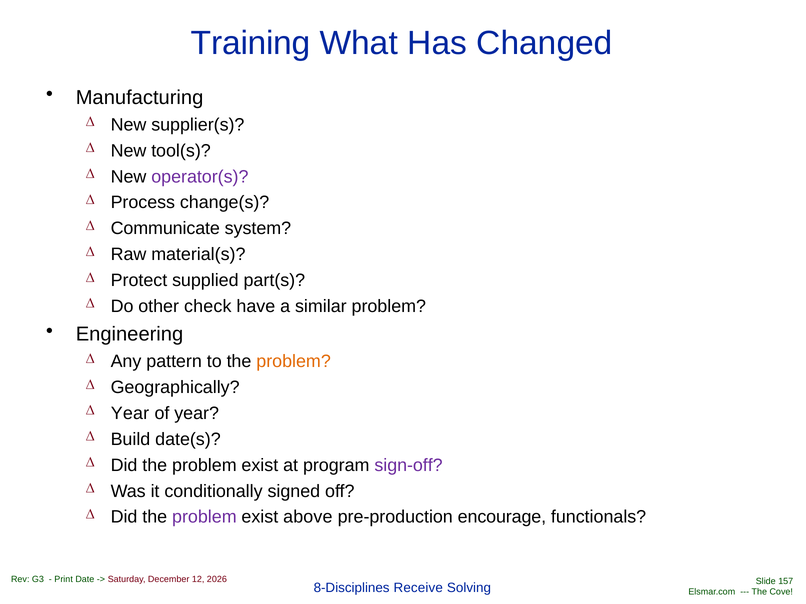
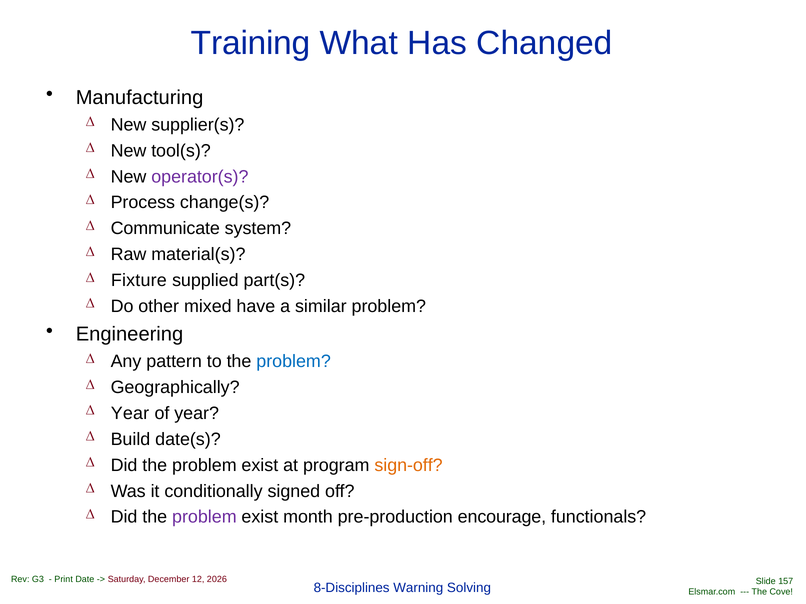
Protect: Protect -> Fixture (139, 281)
check: check -> mixed (208, 307)
problem colour: orange -> blue (294, 362)
sign-off colour: purple -> orange (409, 466)
above: above -> month (308, 517)
Receive: Receive -> Warning (418, 588)
